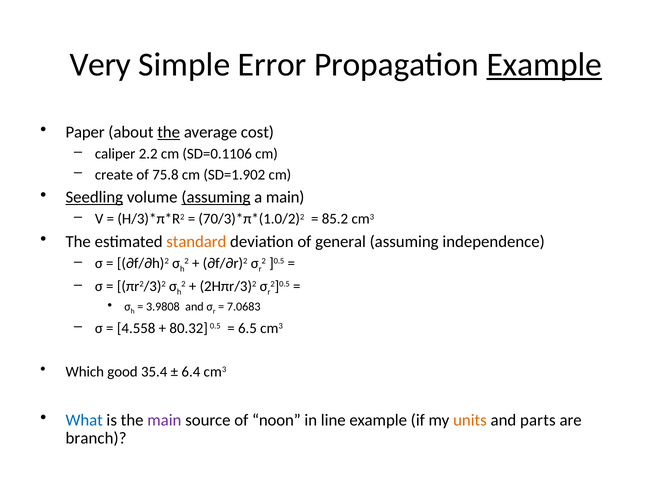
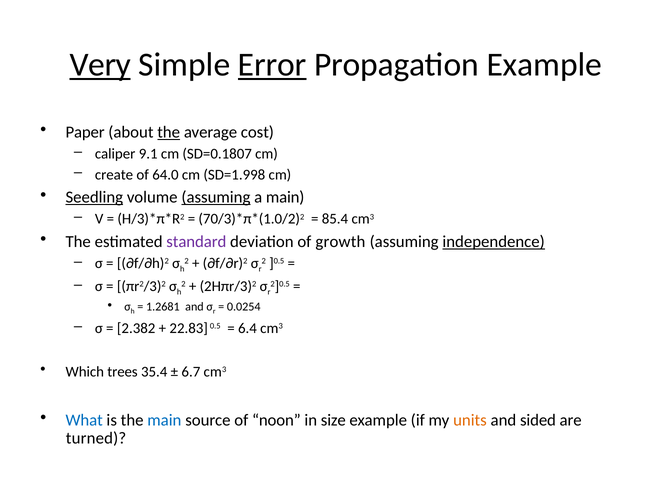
Very underline: none -> present (100, 65)
Error underline: none -> present (272, 65)
Example underline: present -> none (544, 65)
2.2: 2.2 -> 9.1 (148, 154)
SD=0.1106: SD=0.1106 -> SD=0.1807 (217, 154)
75.8: 75.8 -> 64.0 (165, 175)
SD=1.902: SD=1.902 -> SD=1.998 (234, 175)
85.2: 85.2 -> 85.4 (335, 219)
standard colour: orange -> purple (196, 242)
general: general -> growth (340, 242)
independence underline: none -> present (494, 242)
3.9808: 3.9808 -> 1.2681 (163, 307)
7.0683: 7.0683 -> 0.0254 (244, 307)
4.558: 4.558 -> 2.382 (136, 328)
80.32: 80.32 -> 22.83 (189, 328)
6.5: 6.5 -> 6.4 (247, 328)
good: good -> trees (123, 372)
6.4: 6.4 -> 6.7 (191, 372)
main colour: purple -> blue (164, 420)
line: line -> size (333, 420)
parts: parts -> sided (538, 420)
branch: branch -> turned (96, 438)
